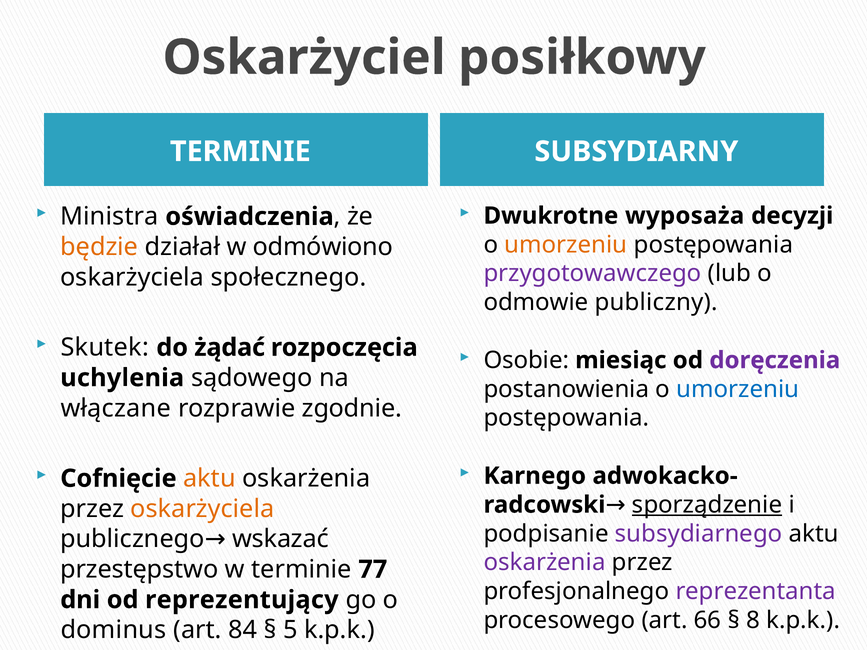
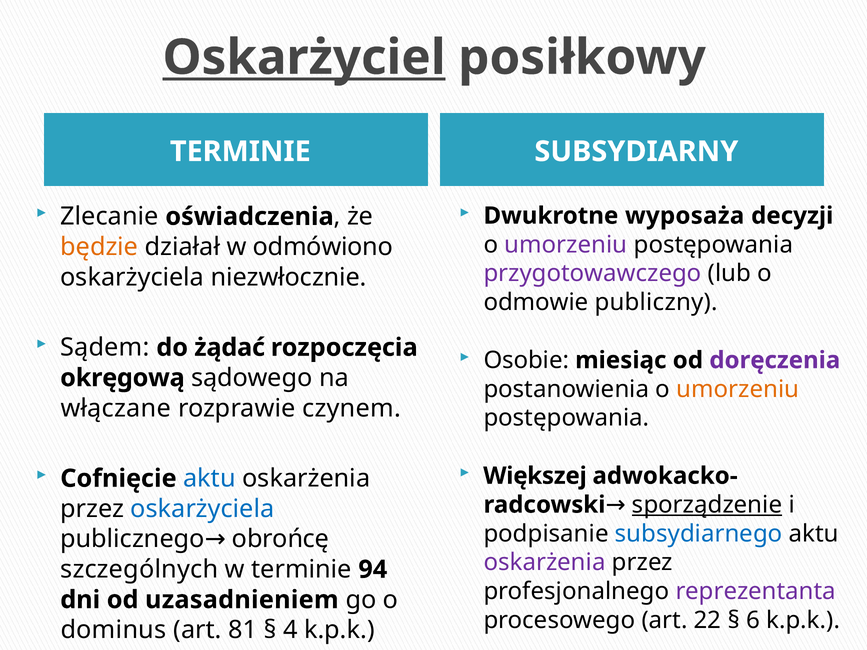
Oskarżyciel underline: none -> present (304, 58)
Ministra: Ministra -> Zlecanie (109, 217)
umorzeniu colour: orange -> purple (566, 245)
społecznego: społecznego -> niezwłocznie (289, 277)
Skutek: Skutek -> Sądem (105, 348)
uchylenia: uchylenia -> okręgową (122, 378)
umorzeniu colour: blue -> orange (738, 389)
zgodnie: zgodnie -> czynem (352, 408)
Karnego: Karnego -> Większej (535, 476)
aktu colour: orange -> blue (209, 479)
oskarżyciela colour: orange -> blue (202, 509)
subsydiarnego colour: purple -> blue (699, 534)
wskazać: wskazać -> obrońcę (281, 539)
przestępstwo: przestępstwo -> szczególnych (139, 570)
77: 77 -> 94 (373, 570)
reprezentujący: reprezentujący -> uzasadnieniem (242, 600)
66: 66 -> 22 (708, 621)
8: 8 -> 6 (753, 621)
84: 84 -> 81 (243, 630)
5: 5 -> 4 (290, 630)
